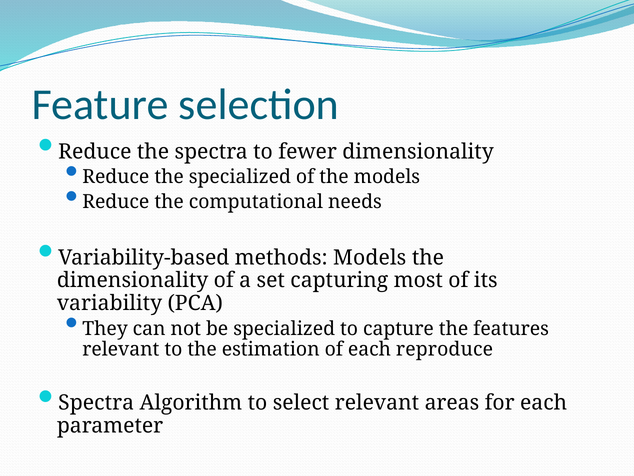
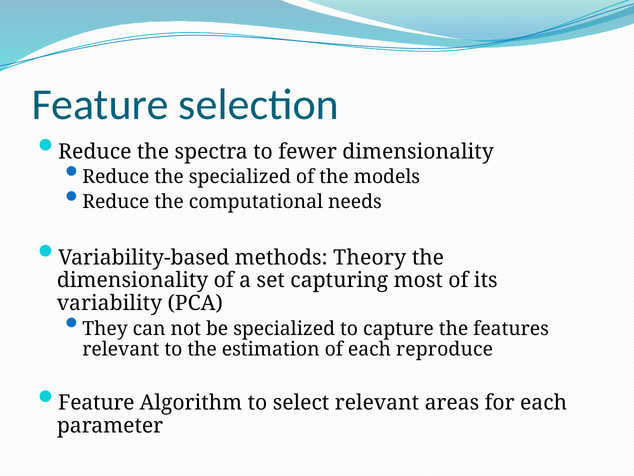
methods Models: Models -> Theory (370, 257)
Spectra: Spectra -> Feature (96, 402)
